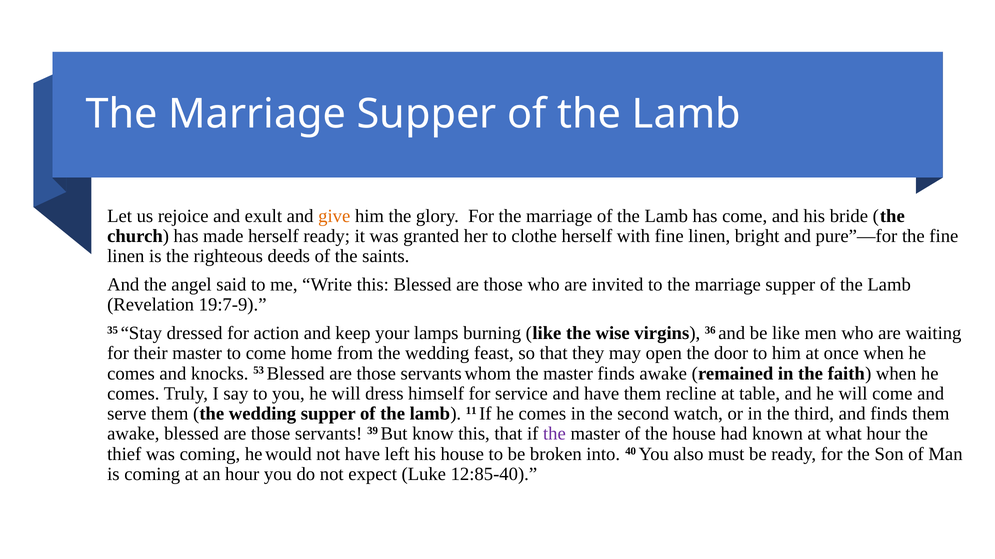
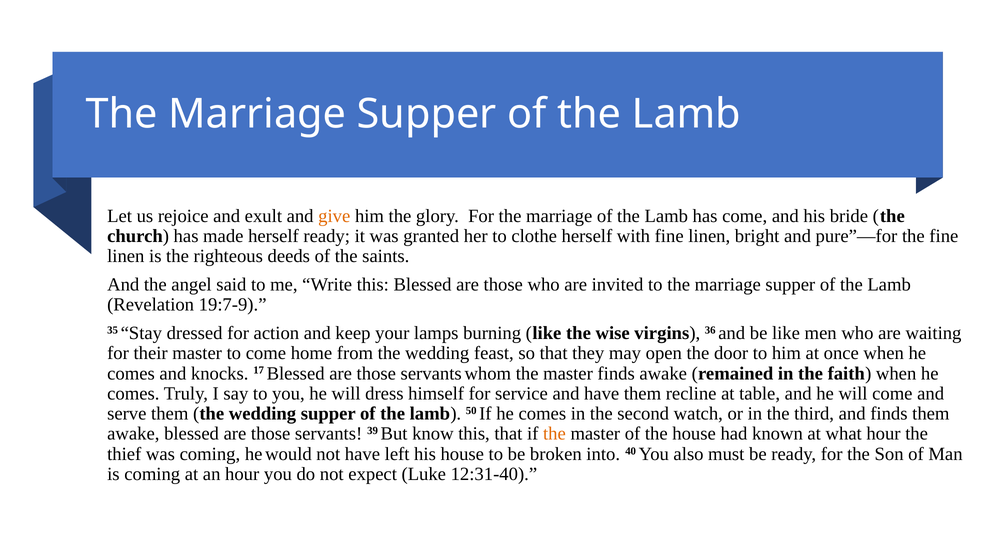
53: 53 -> 17 (259, 371)
11: 11 -> 50 (471, 411)
the colour: purple -> orange (554, 434)
12:85-40: 12:85-40 -> 12:31-40 (494, 475)
